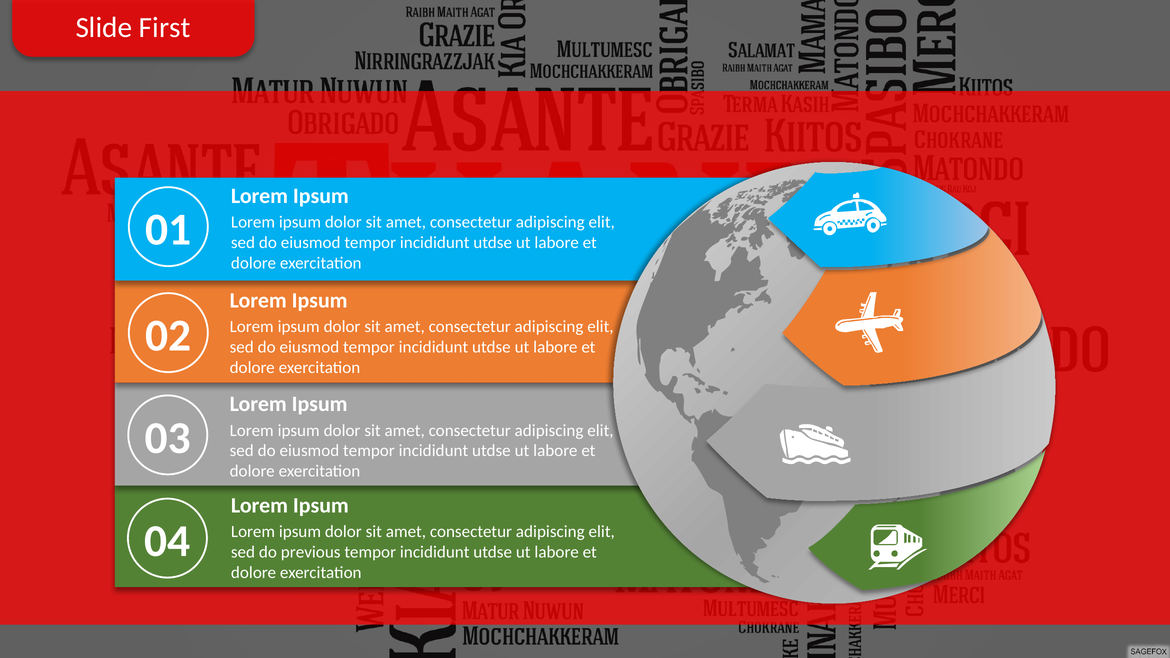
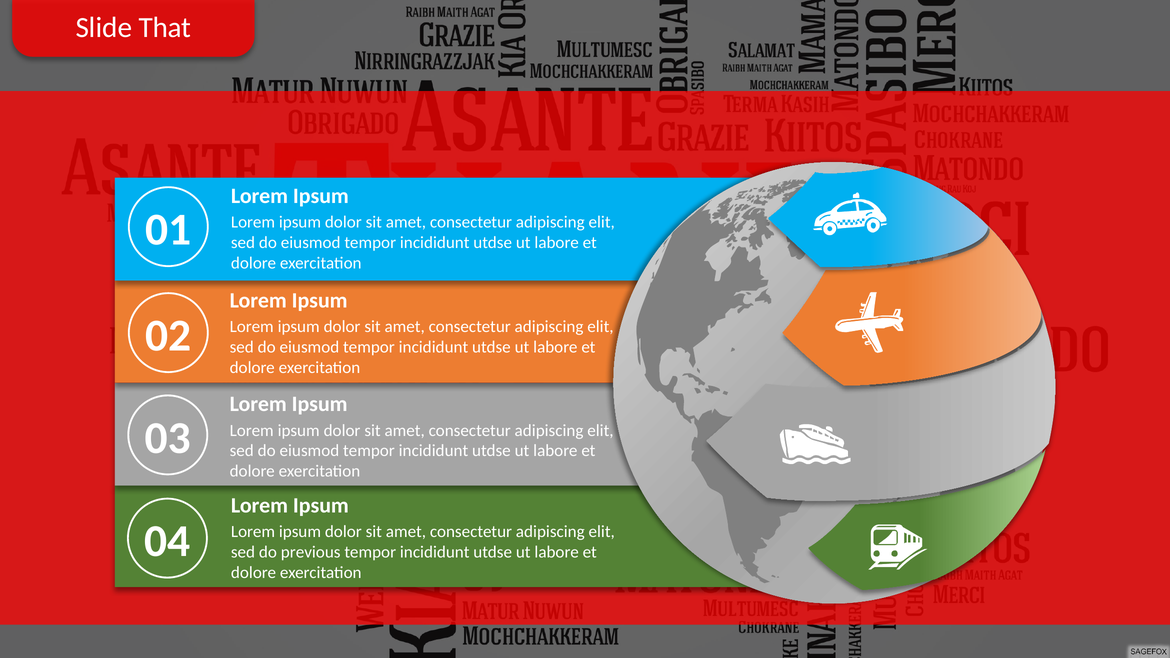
First: First -> That (165, 28)
